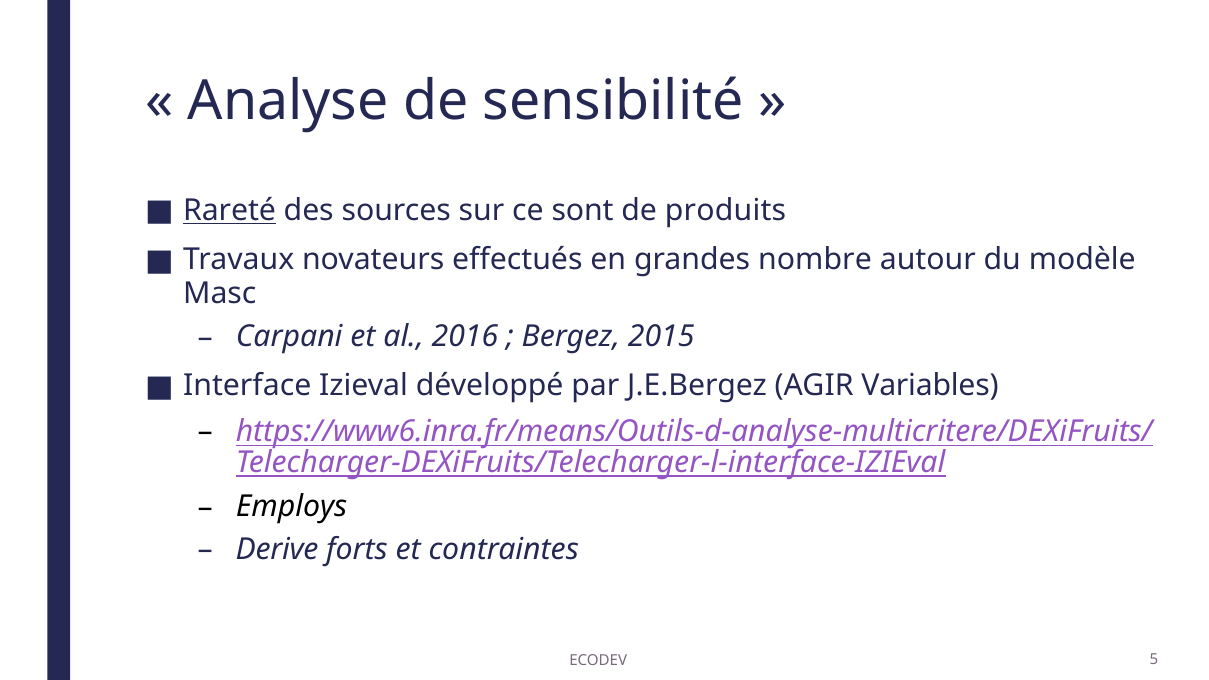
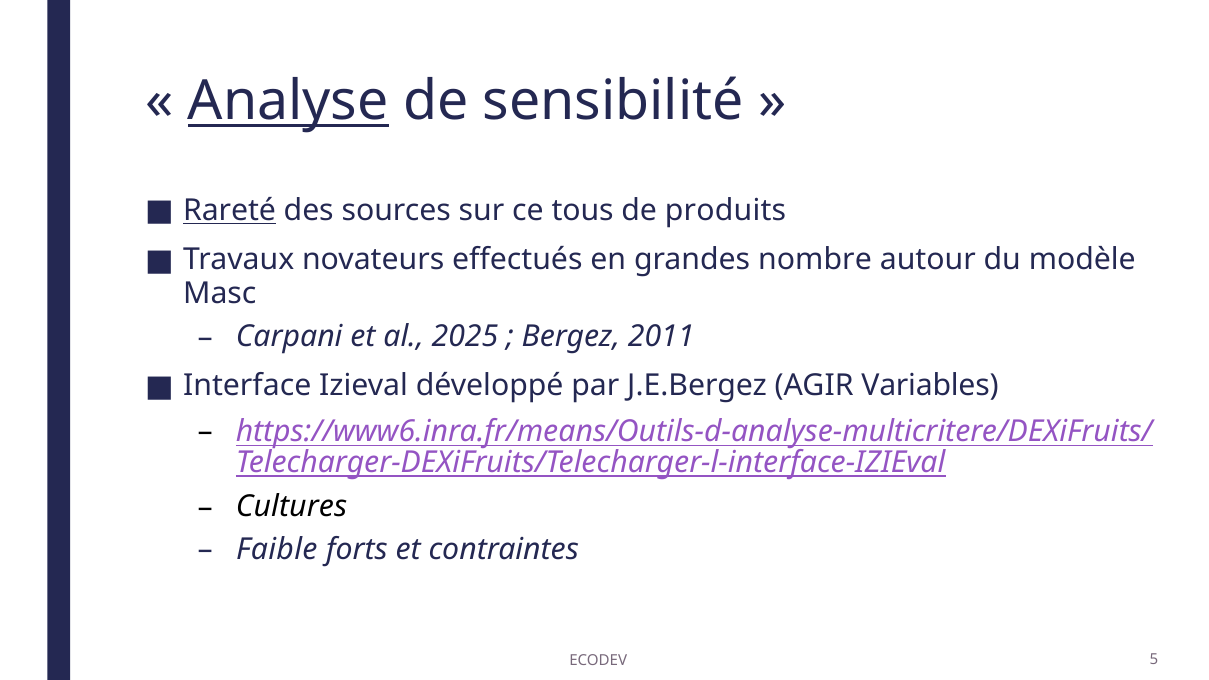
Analyse underline: none -> present (288, 102)
sont: sont -> tous (583, 210)
2016: 2016 -> 2025 (465, 337)
2015: 2015 -> 2011 (661, 337)
Employs: Employs -> Cultures (291, 507)
Derive: Derive -> Faible (277, 550)
